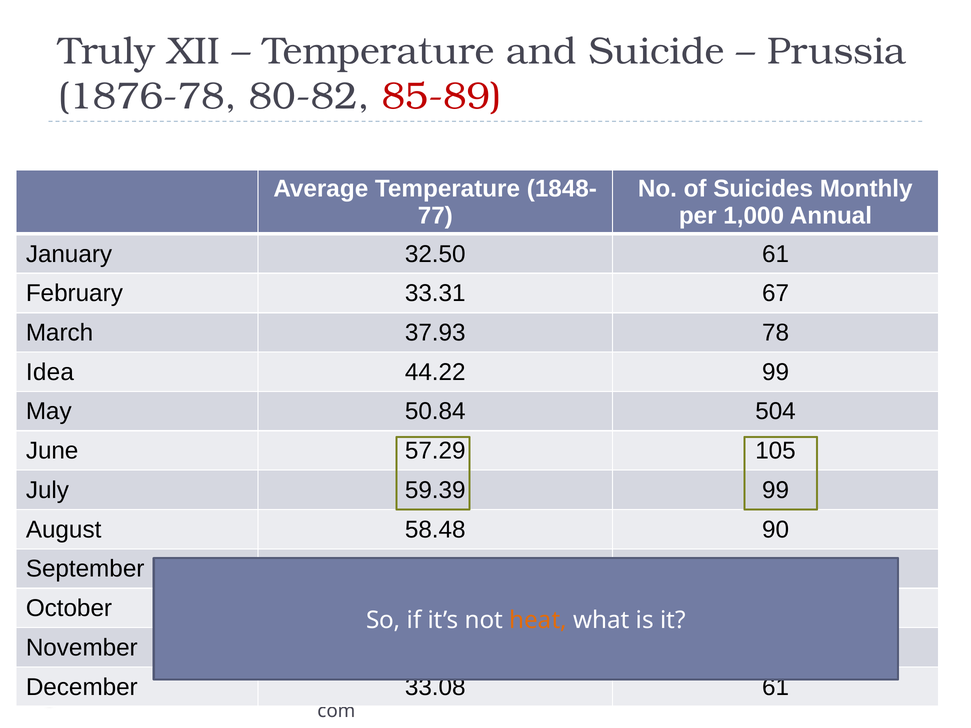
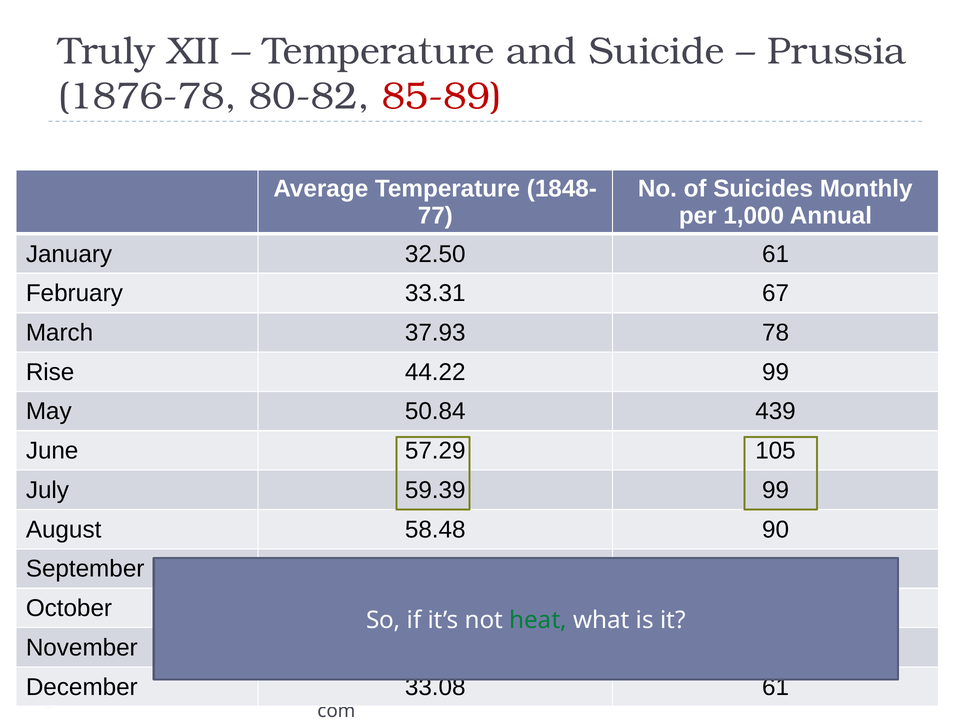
Idea: Idea -> Rise (50, 372)
504: 504 -> 439 (776, 412)
heat colour: orange -> green (538, 621)
